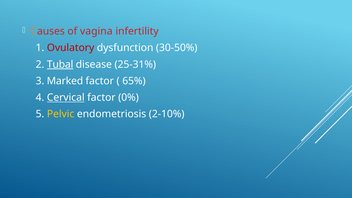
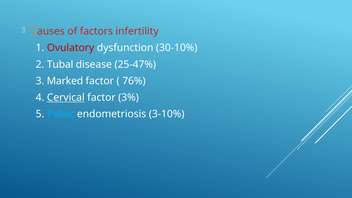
vagina: vagina -> factors (96, 31)
30-50%: 30-50% -> 30-10% (177, 48)
Tubal underline: present -> none (60, 64)
25-31%: 25-31% -> 25-47% (135, 64)
65%: 65% -> 76% (134, 81)
0%: 0% -> 3% (129, 98)
Pelvic colour: yellow -> light blue (61, 114)
2-10%: 2-10% -> 3-10% (167, 114)
